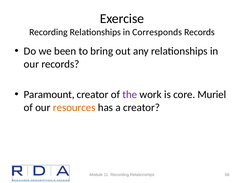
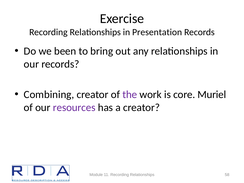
Corresponds: Corresponds -> Presentation (157, 32)
Paramount: Paramount -> Combining (49, 95)
resources colour: orange -> purple (74, 108)
